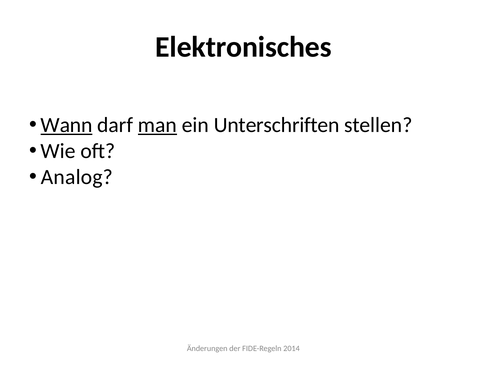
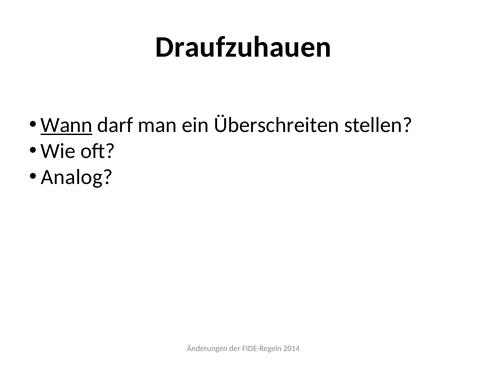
Elektronisches: Elektronisches -> Draufzuhauen (243, 47)
man underline: present -> none (157, 125)
Unterschriften: Unterschriften -> Überschreiten (277, 125)
